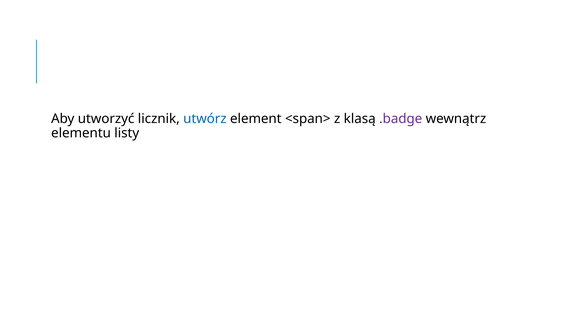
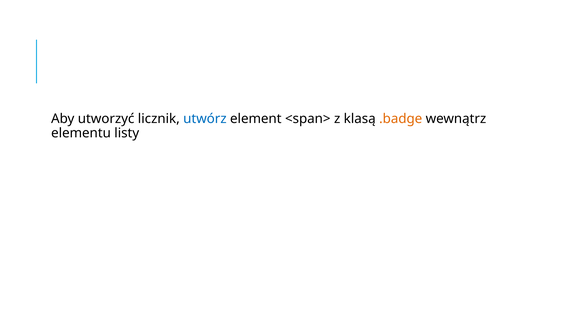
.badge colour: purple -> orange (401, 119)
